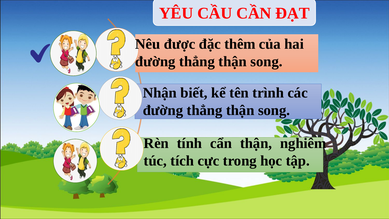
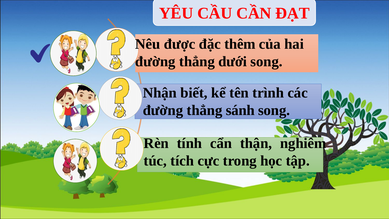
thận: thận -> dưới (233, 62)
thận: thận -> sánh (240, 110)
